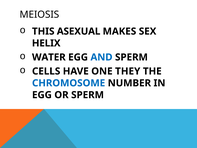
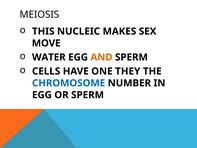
ASEXUAL: ASEXUAL -> NUCLEIC (79, 31)
HELIX: HELIX -> MOVE (46, 43)
AND colour: blue -> orange (101, 57)
